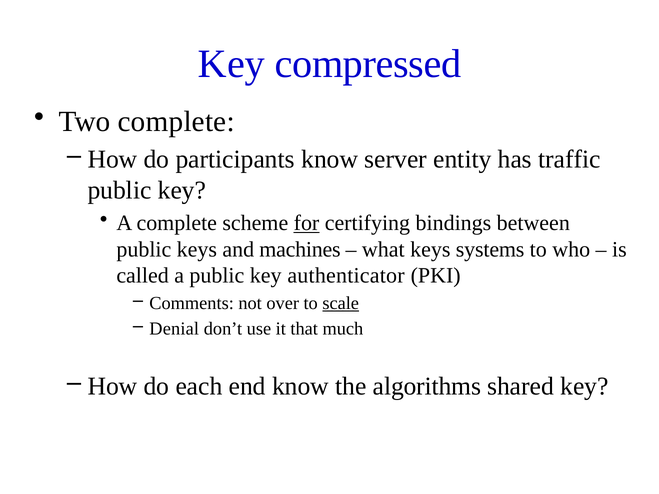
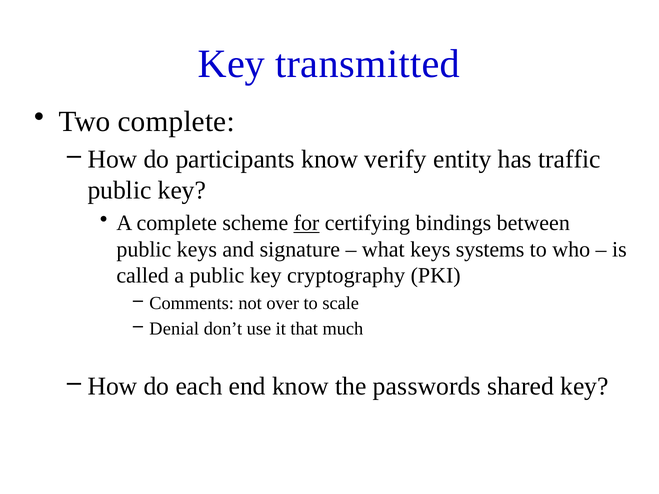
compressed: compressed -> transmitted (368, 64)
server: server -> verify (396, 160)
machines: machines -> signature (300, 249)
authenticator: authenticator -> cryptography (346, 276)
scale underline: present -> none (341, 303)
algorithms: algorithms -> passwords (427, 387)
